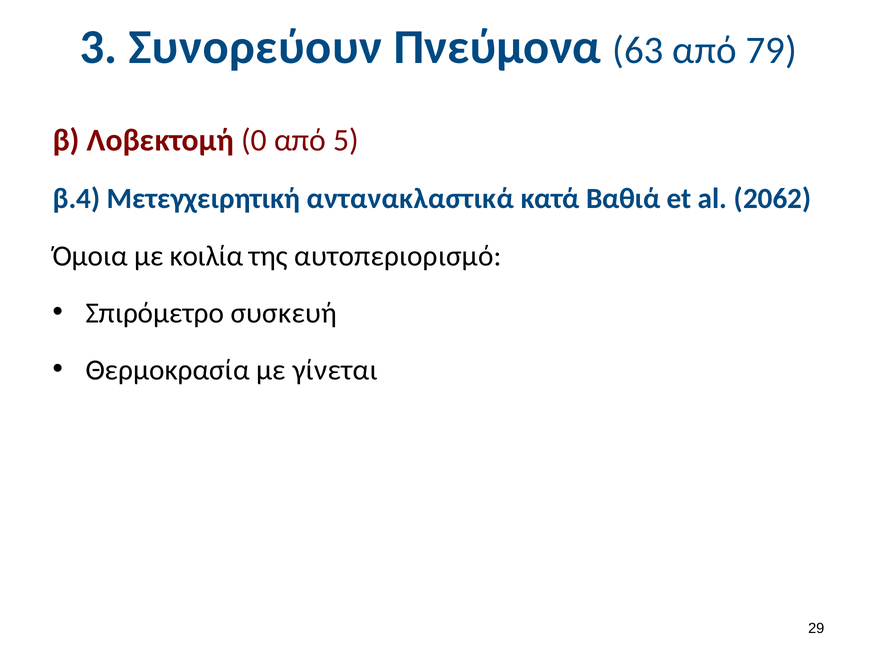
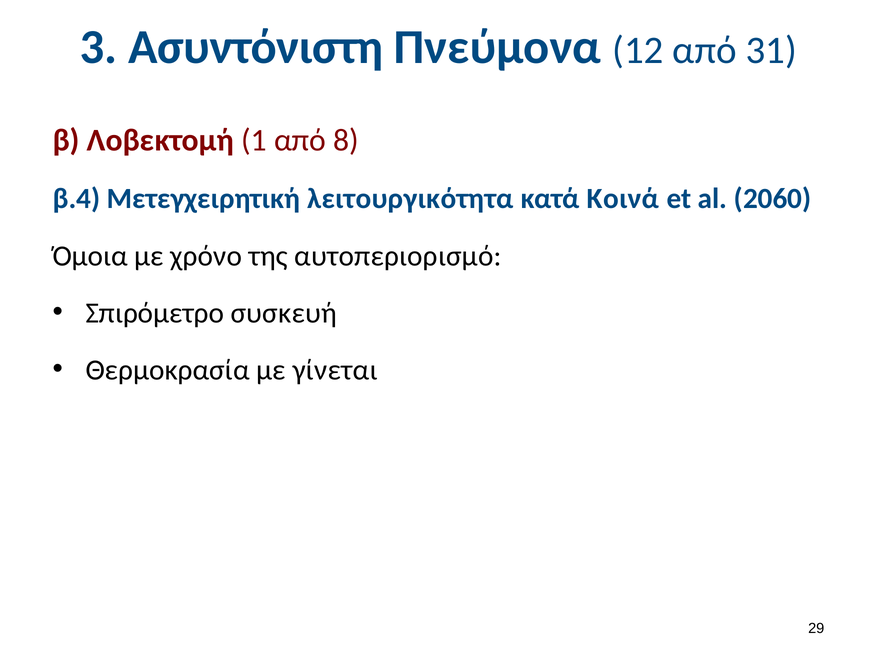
Συνορεύουν: Συνορεύουν -> Ασυντόνιστη (256, 47)
63: 63 -> 12 (638, 50)
79: 79 -> 31 (771, 50)
0: 0 -> 1 (254, 140)
5: 5 -> 8 (346, 140)
αντανακλαστικά: αντανακλαστικά -> λειτουργικότητα (410, 199)
Βαθιά: Βαθιά -> Κοινά (623, 199)
2062: 2062 -> 2060 (773, 199)
κοιλία: κοιλία -> χρόνο (206, 256)
